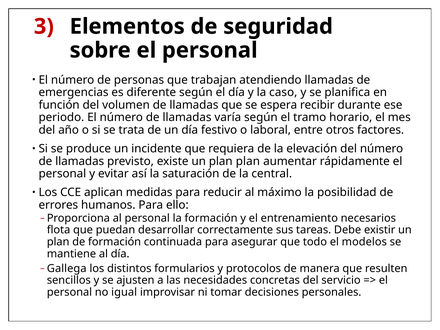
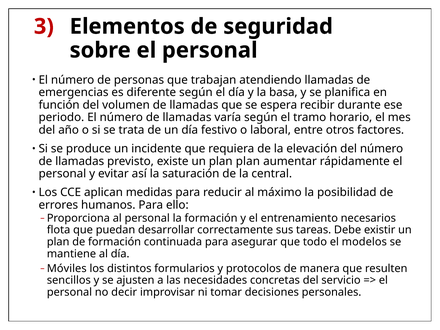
caso: caso -> basa (283, 92)
Gallega: Gallega -> Móviles (67, 268)
igual: igual -> decir (124, 292)
